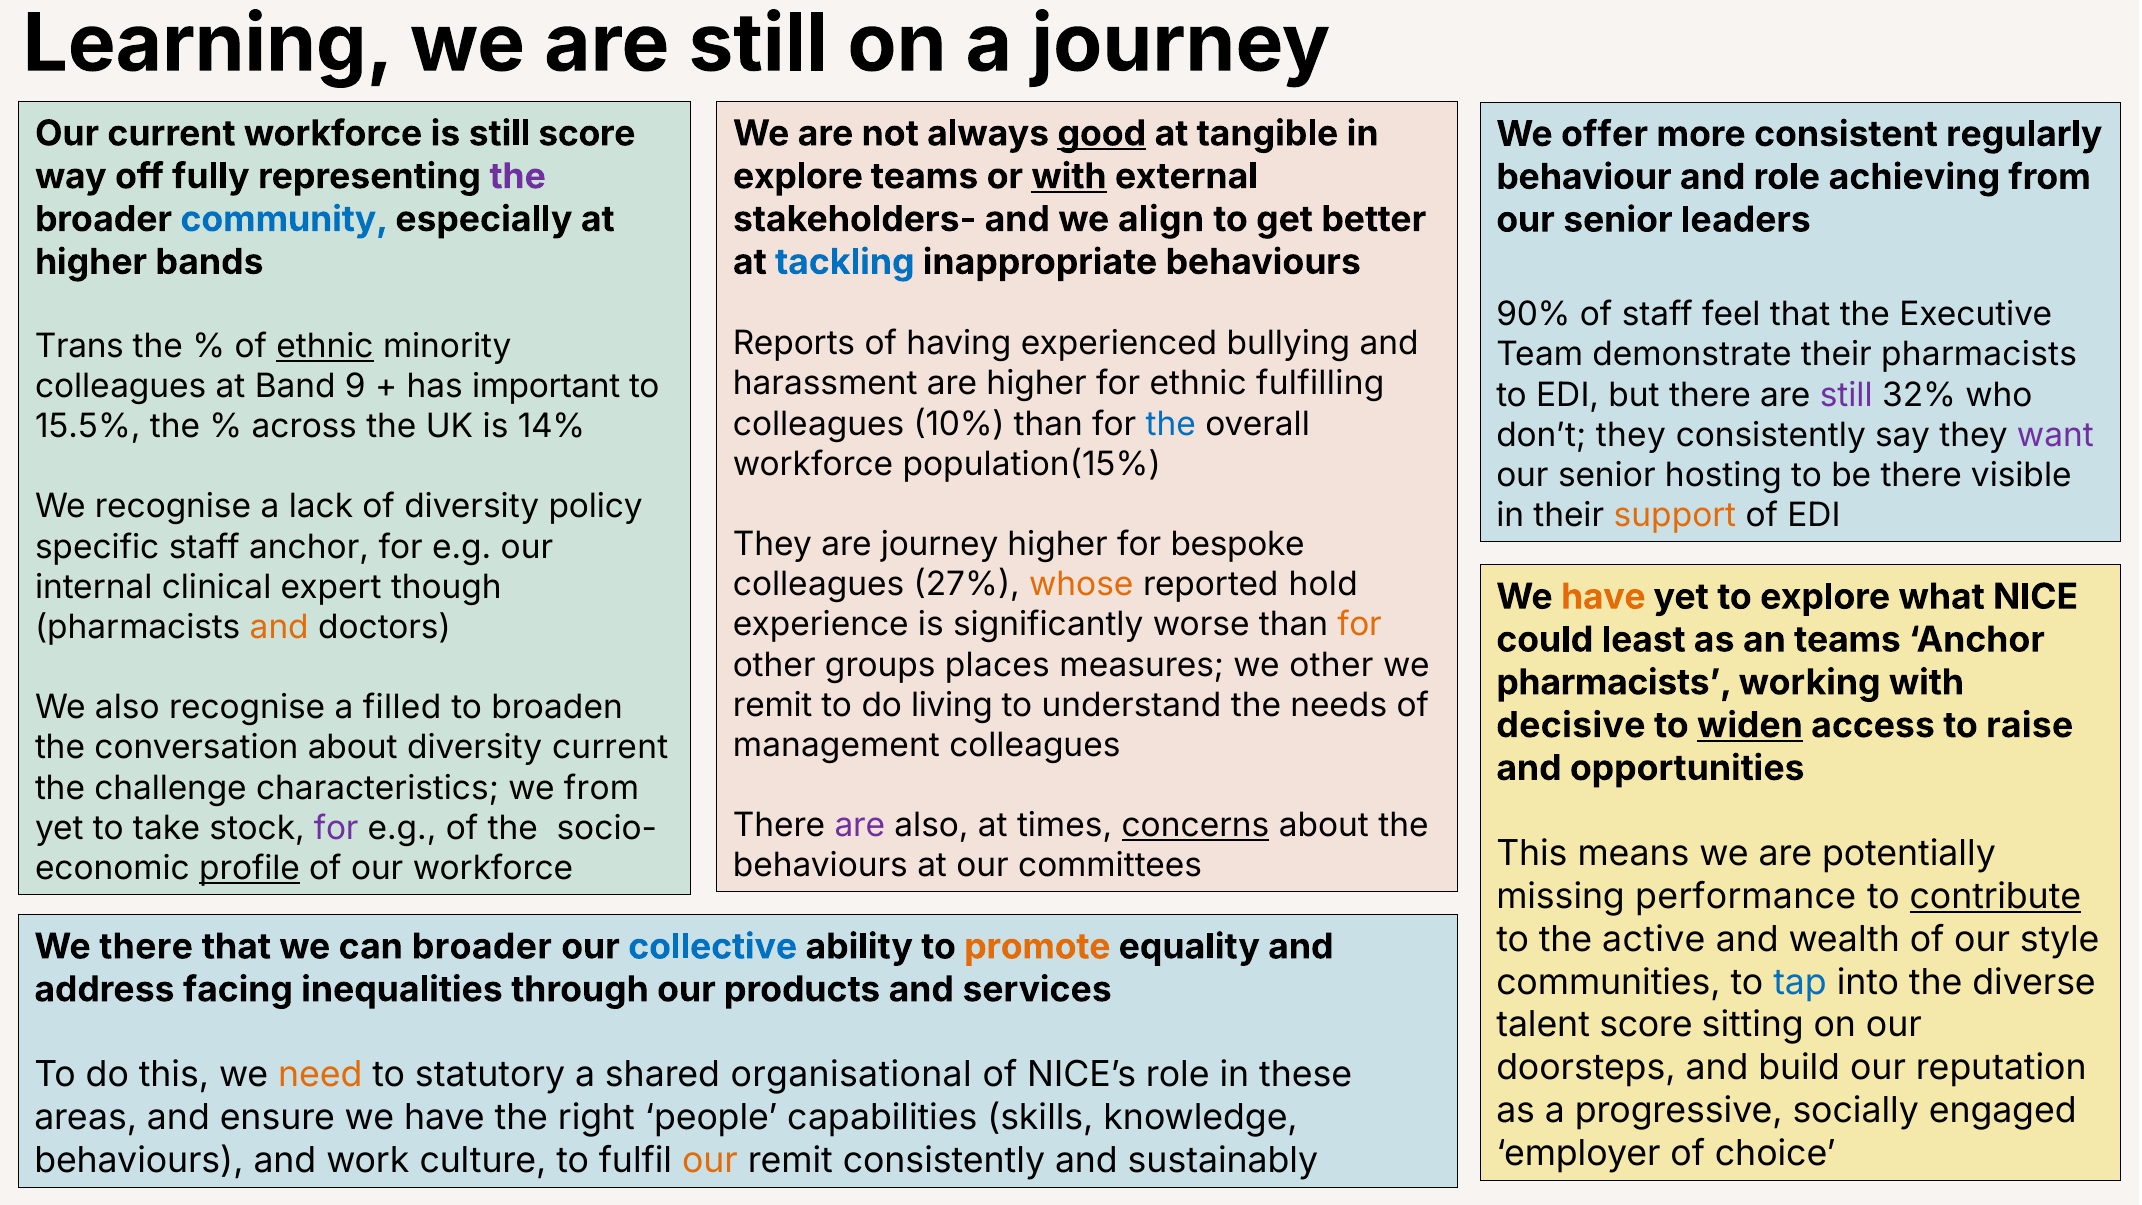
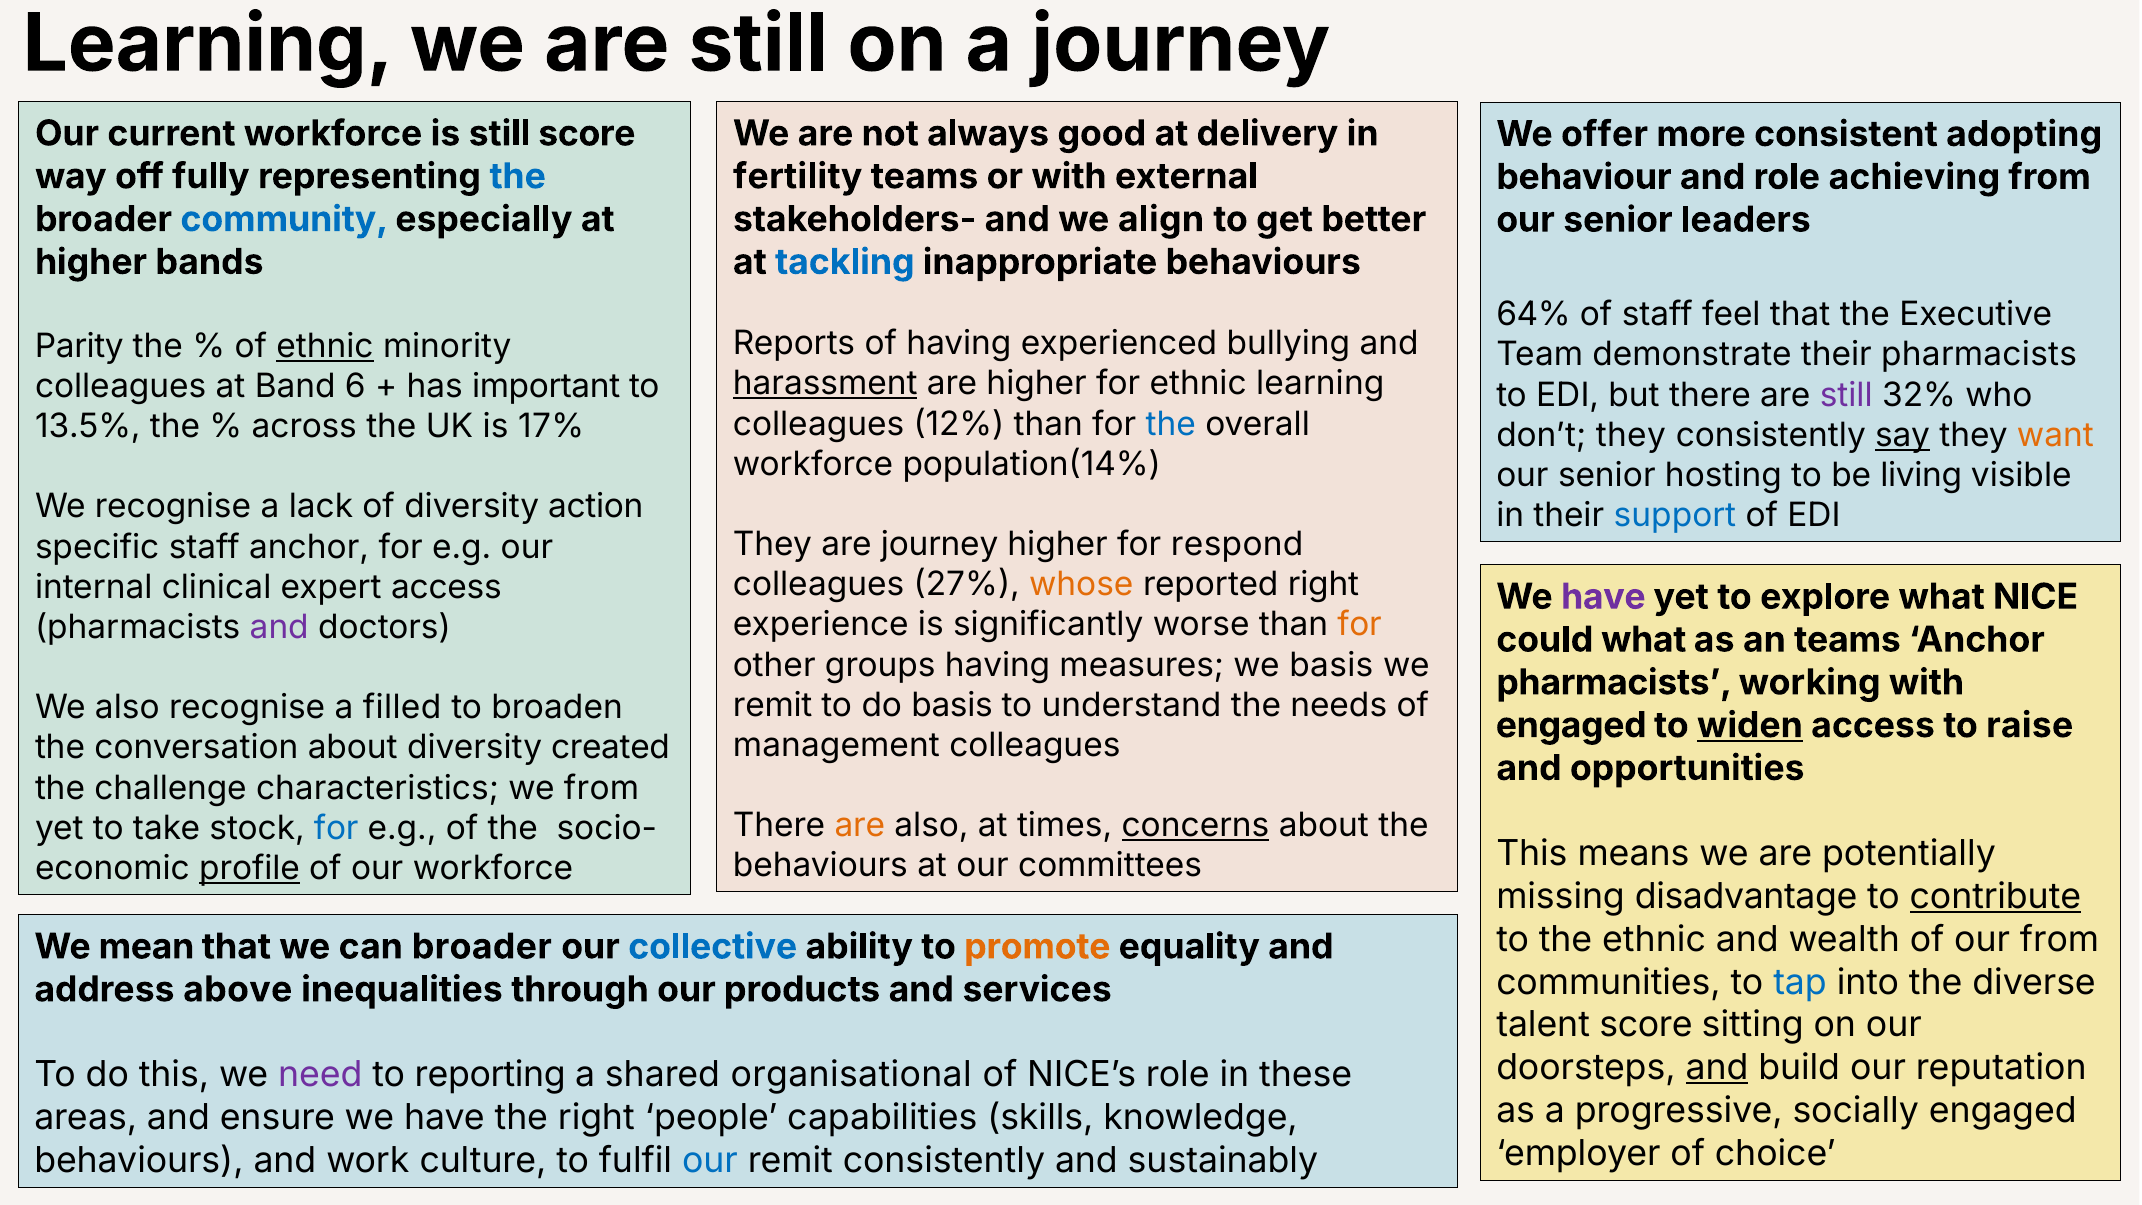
good underline: present -> none (1102, 134)
tangible: tangible -> delivery (1267, 134)
regularly: regularly -> adopting (2024, 134)
the colour: purple -> blue (518, 176)
explore: explore -> fertility (798, 176)
with underline: present -> none (1069, 176)
90%: 90% -> 64% (1533, 315)
Trans: Trans -> Parity (79, 346)
harassment underline: none -> present (825, 384)
ethnic fulfilling: fulfilling -> learning (1320, 384)
9: 9 -> 6 (355, 386)
10%: 10% -> 12% (959, 424)
15.5%: 15.5% -> 13.5% (88, 427)
14%: 14% -> 17% (551, 427)
say underline: none -> present (1903, 435)
want colour: purple -> orange (2055, 435)
population(15%: population(15% -> population(14% (1032, 464)
be there: there -> living (1921, 475)
policy: policy -> action (596, 507)
support colour: orange -> blue (1675, 516)
bespoke: bespoke -> respond (1237, 544)
reported hold: hold -> right (1323, 585)
expert though: though -> access (446, 587)
have colour: orange -> purple (1603, 597)
and colour: orange -> purple (279, 627)
could least: least -> what (1644, 640)
groups places: places -> having (998, 665)
we other: other -> basis (1331, 665)
do living: living -> basis (952, 705)
decisive: decisive -> engaged (1571, 725)
diversity current: current -> created (610, 748)
are colour: purple -> orange (860, 826)
for colour: purple -> blue (336, 828)
performance: performance -> disadvantage (1746, 897)
the active: active -> ethnic (1654, 939)
our style: style -> from (2060, 939)
We there: there -> mean (146, 947)
facing: facing -> above (238, 989)
and underline: none -> present (1717, 1068)
need colour: orange -> purple (320, 1075)
statutory: statutory -> reporting (490, 1075)
our colour: orange -> blue (710, 1161)
